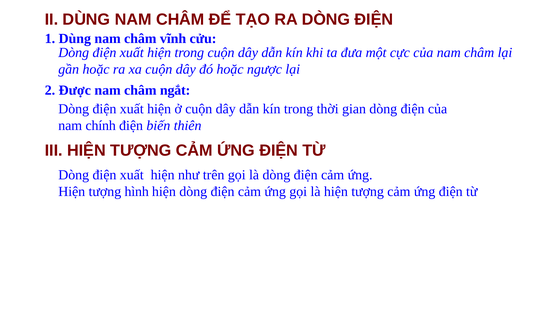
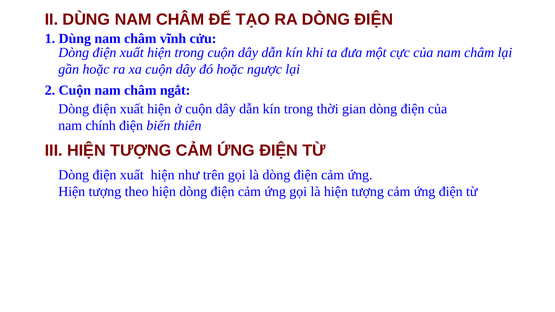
2 Được: Được -> Cuộn (75, 90)
hình: hình -> theo (137, 192)
